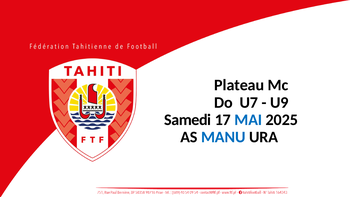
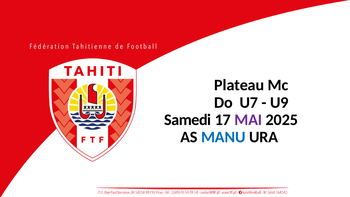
MAI colour: blue -> purple (248, 120)
